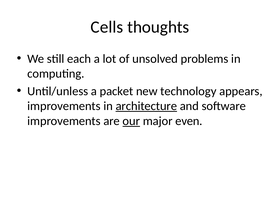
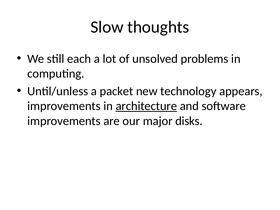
Cells: Cells -> Slow (107, 27)
our underline: present -> none (131, 121)
even: even -> disks (189, 121)
